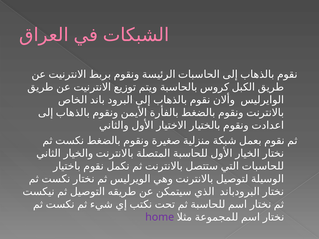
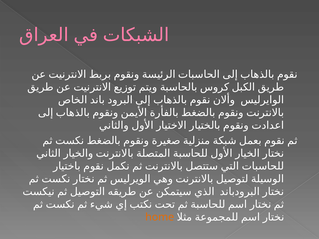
home colour: purple -> orange (160, 217)
